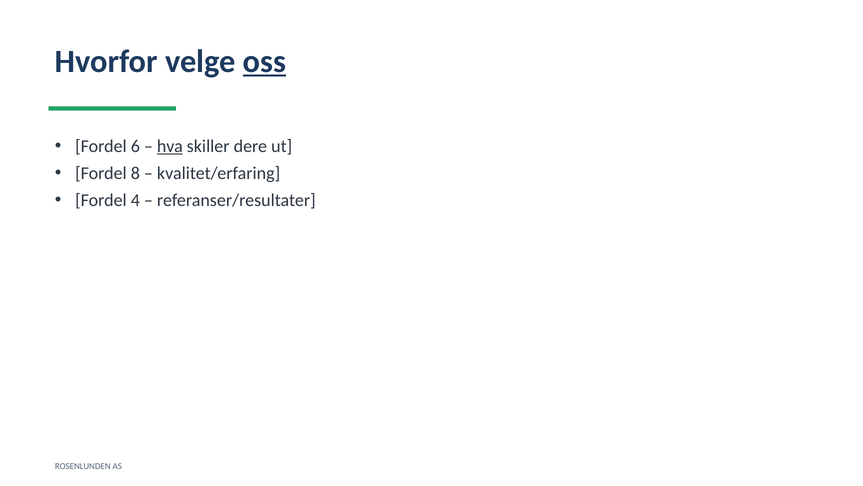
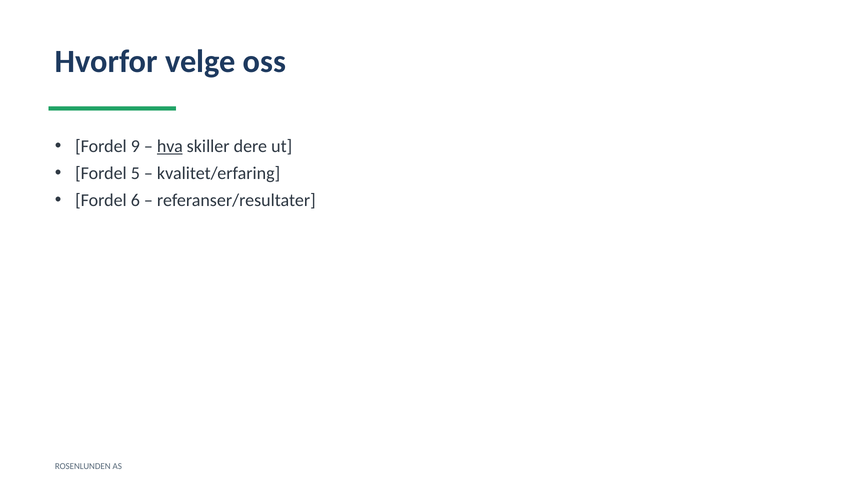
oss underline: present -> none (265, 62)
6: 6 -> 9 (135, 146)
8: 8 -> 5 (135, 173)
4: 4 -> 6 (135, 200)
